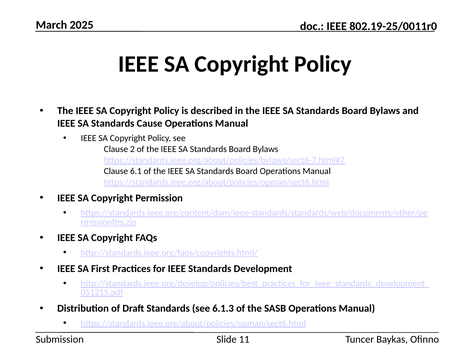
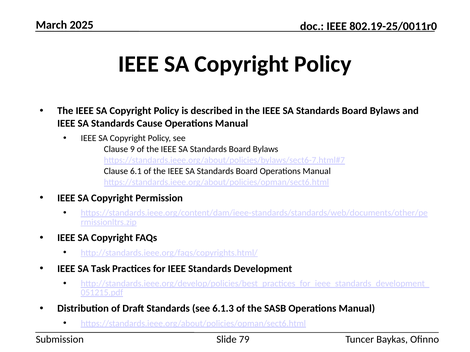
2: 2 -> 9 (132, 149)
First: First -> Task (101, 269)
11: 11 -> 79 (244, 340)
